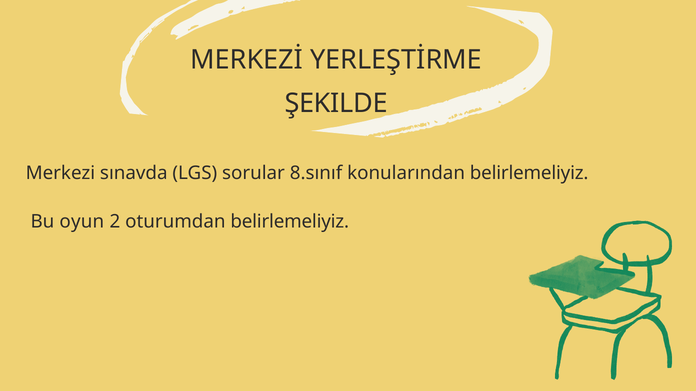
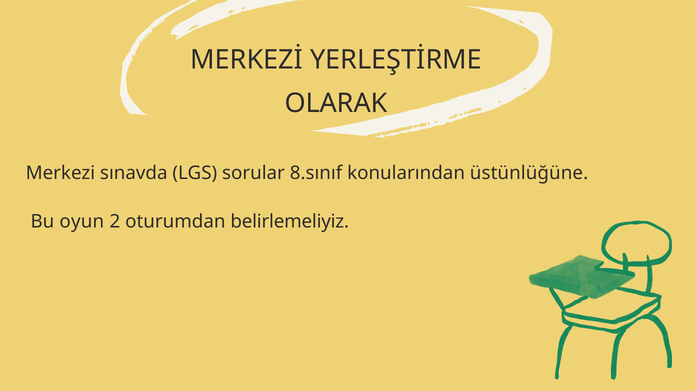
ŞEKILDE: ŞEKILDE -> OLARAK (336, 103)
konularından belirlemeliyiz: belirlemeliyiz -> üstünlüğüne (529, 173)
